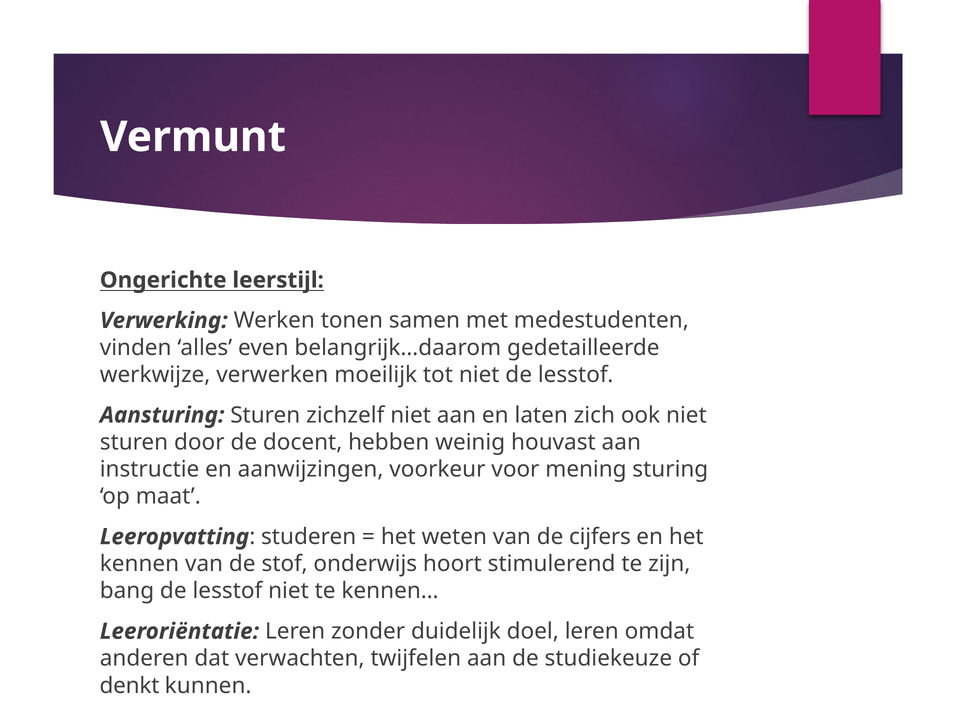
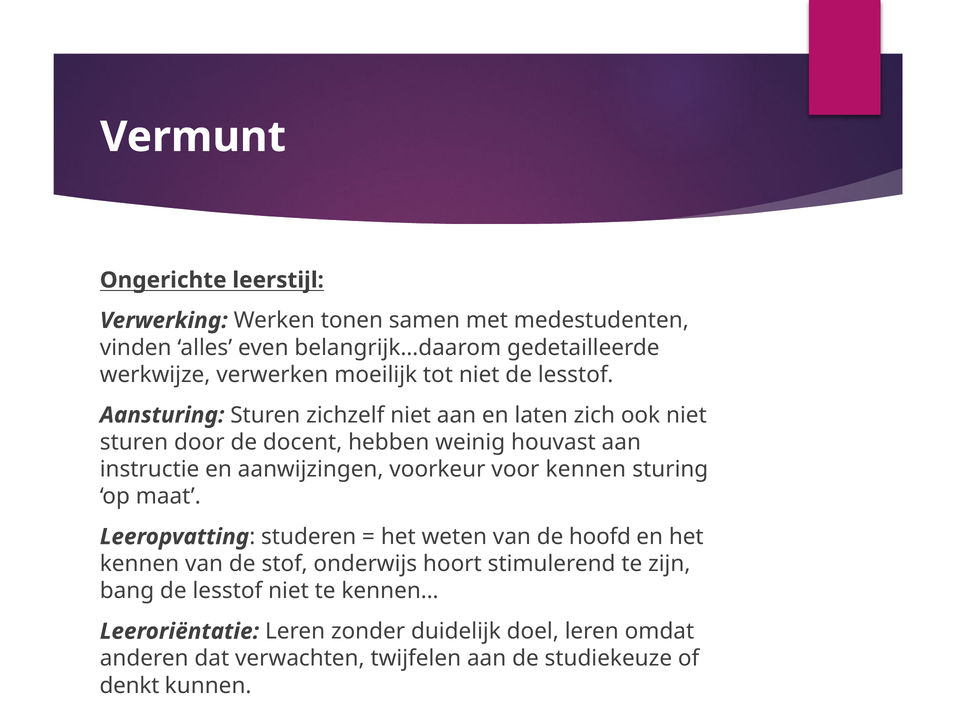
voor mening: mening -> kennen (586, 469)
cijfers: cijfers -> hoofd (600, 536)
